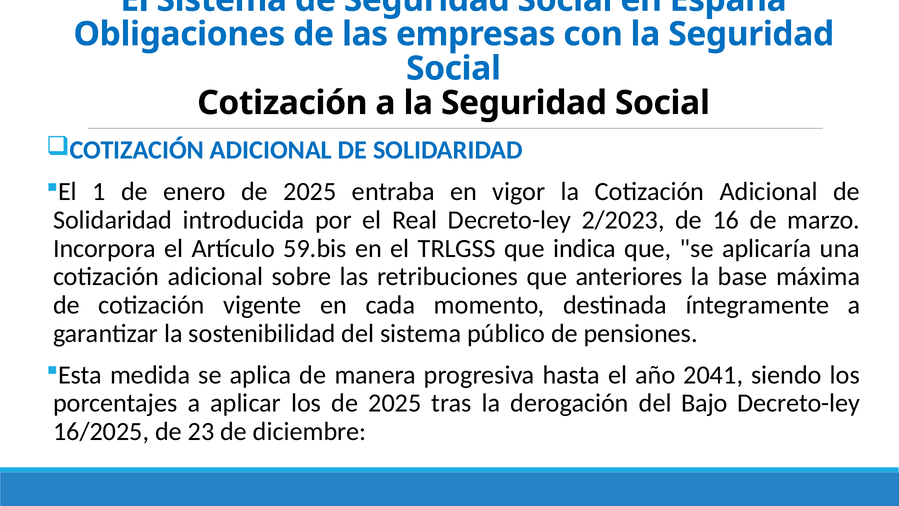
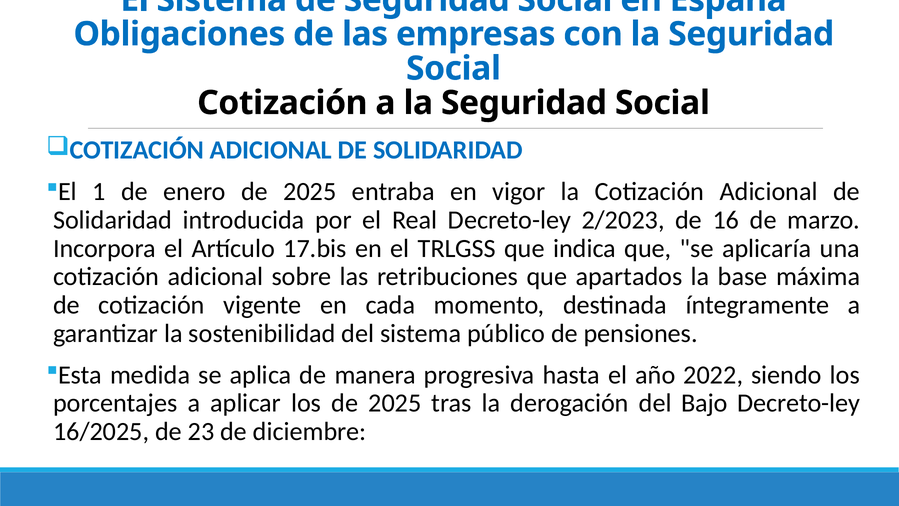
59.bis: 59.bis -> 17.bis (315, 248)
anteriores: anteriores -> apartados (629, 277)
2041: 2041 -> 2022 (713, 375)
